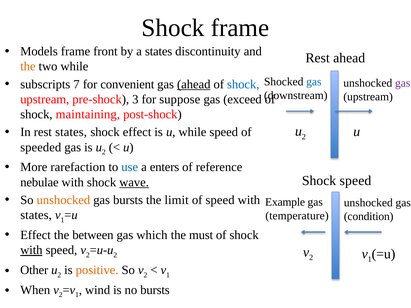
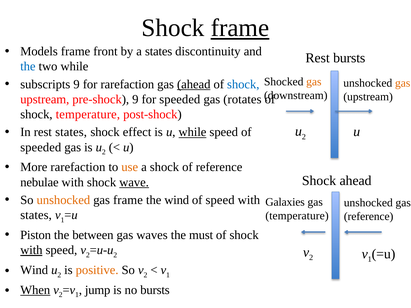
frame underline: none -> present (240, 28)
Rest ahead: ahead -> bursts (349, 58)
the colour: orange -> blue (28, 67)
gas colour: blue -> orange (314, 82)
subscripts 7: 7 -> 9 (77, 84)
for convenient: convenient -> rarefaction (127, 84)
gas colour: purple -> orange (403, 83)
pre-shock 3: 3 -> 9 (135, 99)
for suppose: suppose -> speeded (180, 99)
exceed: exceed -> rotates (242, 99)
shock maintaining: maintaining -> temperature (88, 114)
while underline: none -> present (192, 132)
use colour: blue -> orange (130, 167)
a enters: enters -> shock (164, 167)
Shock speed: speed -> ahead (356, 181)
gas bursts: bursts -> frame (128, 200)
the limit: limit -> wind (177, 200)
Example: Example -> Galaxies (285, 202)
condition: condition -> reference (369, 216)
Effect: Effect -> Piston (36, 235)
which: which -> waves (152, 235)
Other: Other -> Wind (34, 270)
When underline: none -> present (35, 290)
wind: wind -> jump (98, 290)
